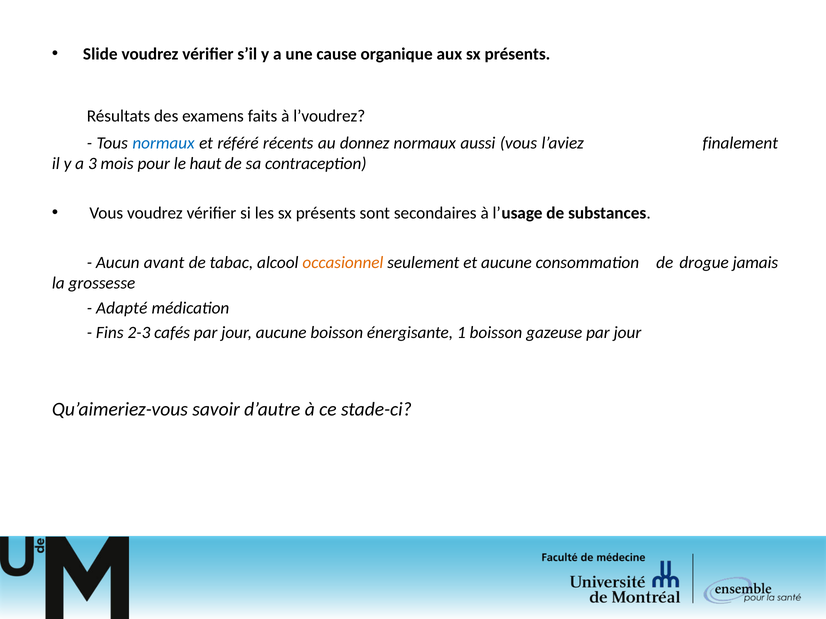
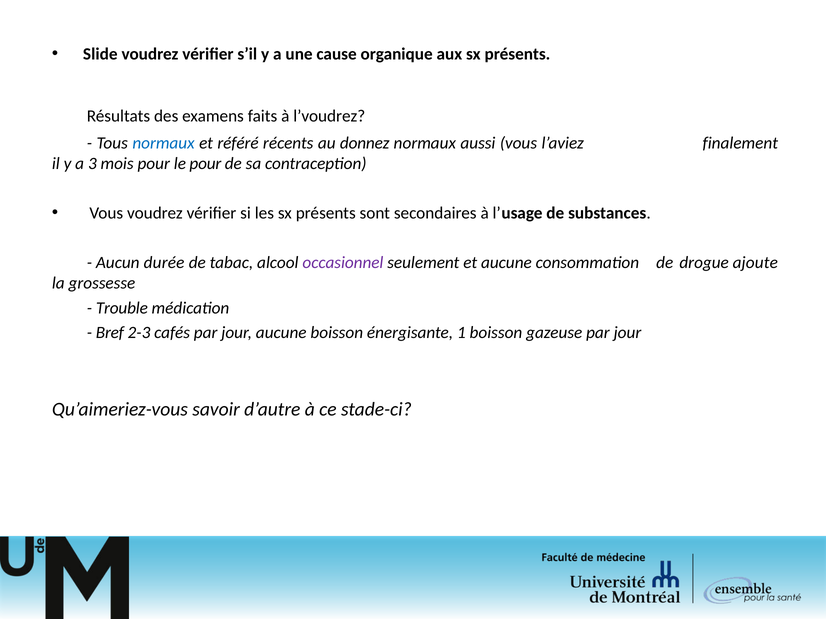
le haut: haut -> pour (205, 164)
avant: avant -> durée (164, 263)
occasionnel colour: orange -> purple (343, 263)
jamais: jamais -> ajoute (755, 263)
Adapté: Adapté -> Trouble (122, 308)
Fins: Fins -> Bref (110, 333)
